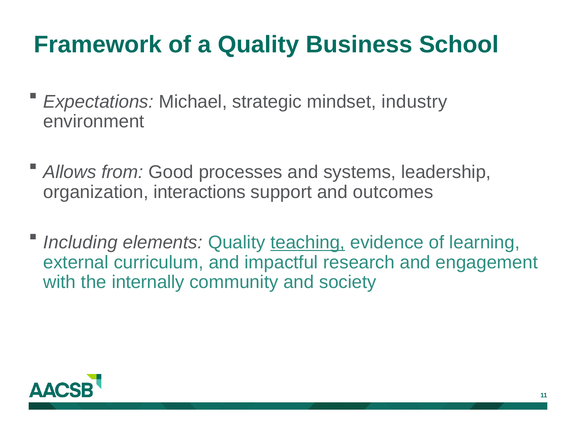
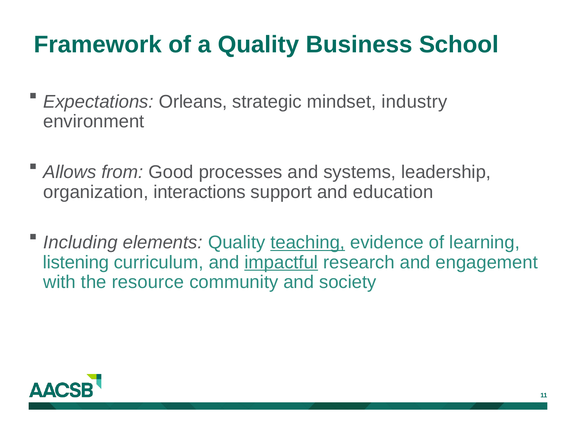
Michael: Michael -> Orleans (193, 102)
outcomes: outcomes -> education (393, 192)
external: external -> listening (76, 262)
impactful underline: none -> present (281, 262)
internally: internally -> resource (148, 282)
